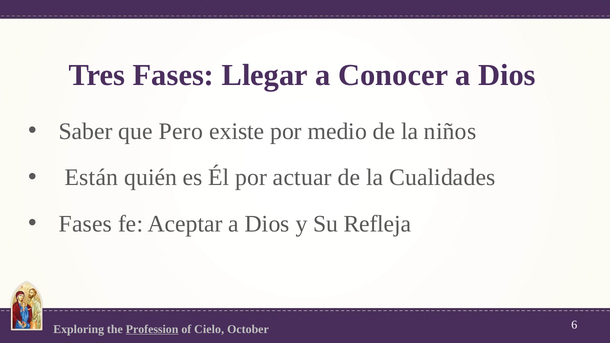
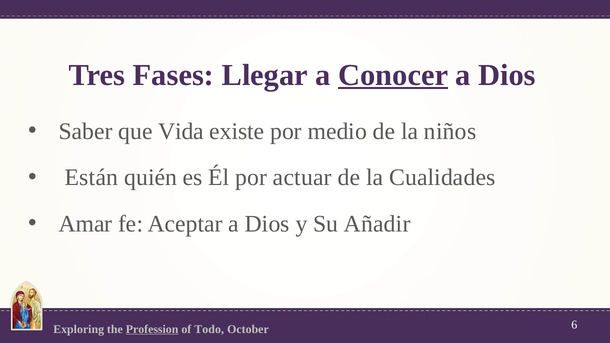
Conocer underline: none -> present (393, 75)
Pero: Pero -> Vida (181, 131)
Fases: Fases -> Amar (86, 224)
Refleja: Refleja -> Añadir (377, 224)
Cielo: Cielo -> Todo (209, 329)
